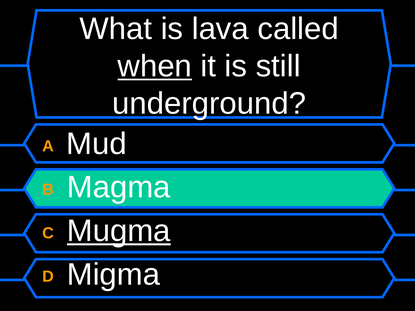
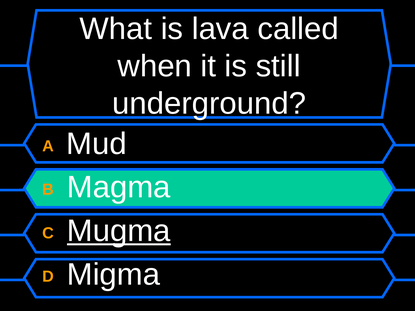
when underline: present -> none (155, 66)
